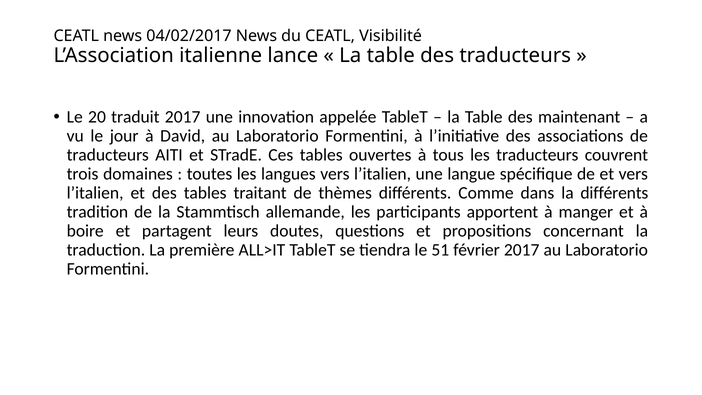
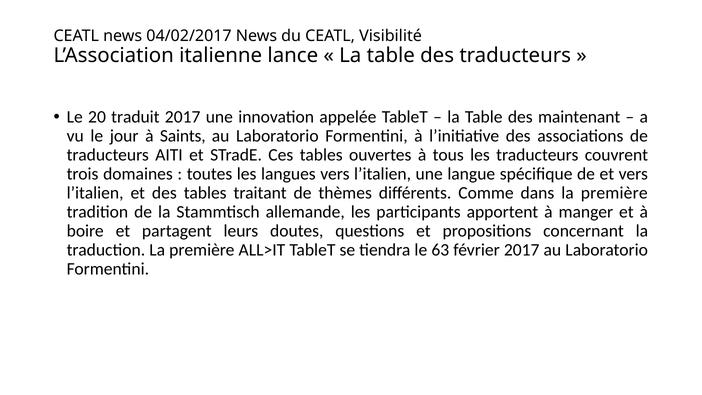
David: David -> Saints (183, 136)
dans la différents: différents -> première (614, 193)
51: 51 -> 63 (440, 250)
